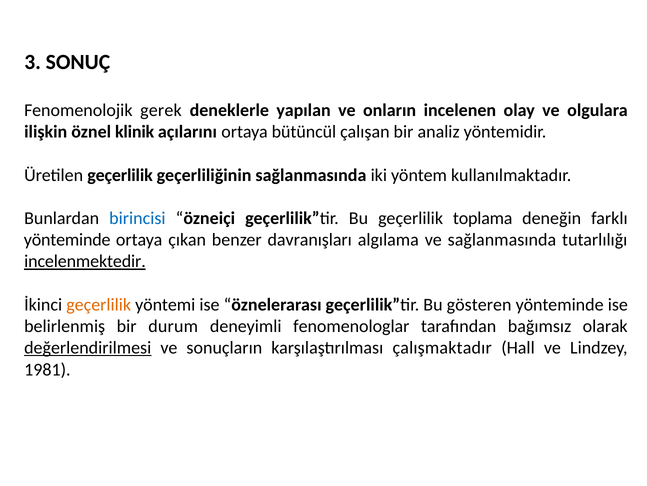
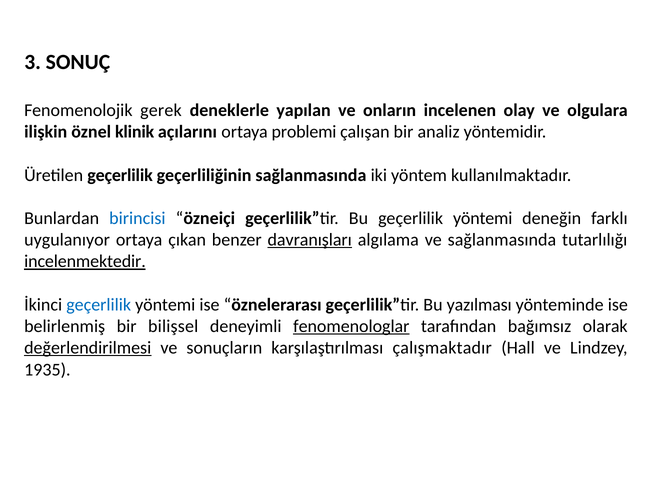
bütüncül: bütüncül -> problemi (304, 132)
Bu geçerlilik toplama: toplama -> yöntemi (483, 218)
yönteminde: yönteminde -> uygulanıyor (67, 240)
davranışları underline: none -> present (310, 240)
geçerlilik colour: orange -> blue (99, 304)
gösteren: gösteren -> yazılması (479, 304)
durum: durum -> bilişsel (173, 326)
fenomenologlar underline: none -> present (351, 326)
1981: 1981 -> 1935 (47, 369)
